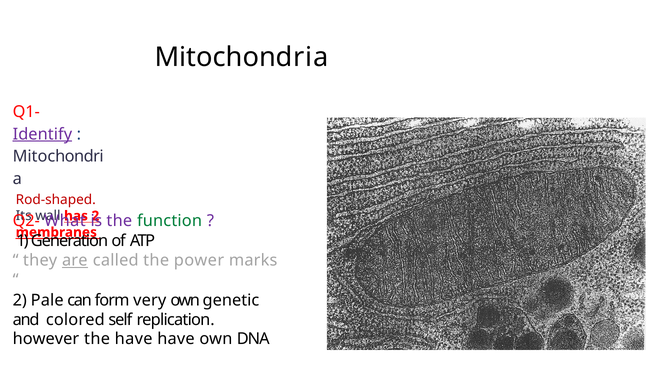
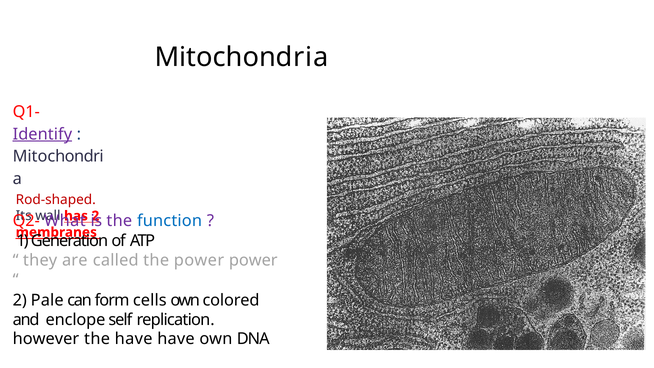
function colour: green -> blue (170, 221)
are underline: present -> none (75, 260)
power marks: marks -> power (253, 260)
very: very -> cells (150, 300)
genetic: genetic -> colored (231, 300)
colored: colored -> enclope (75, 320)
